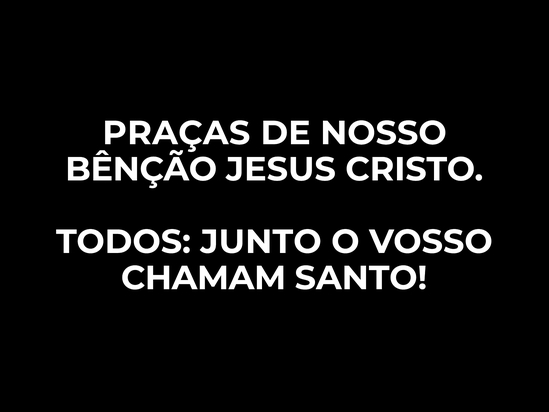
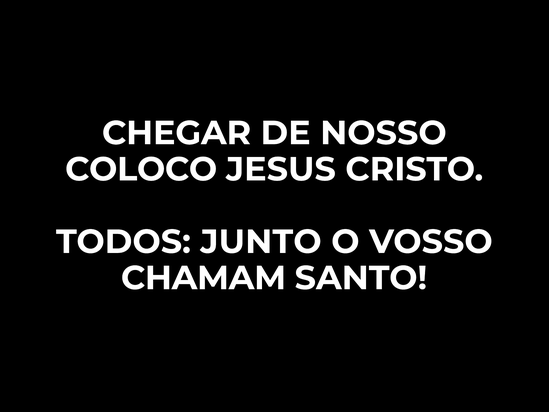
PRAÇAS: PRAÇAS -> CHEGAR (177, 133)
BÊNÇÃO: BÊNÇÃO -> COLOCO (141, 169)
